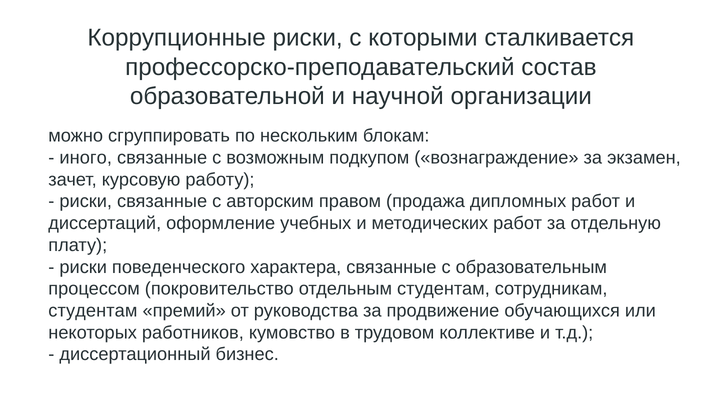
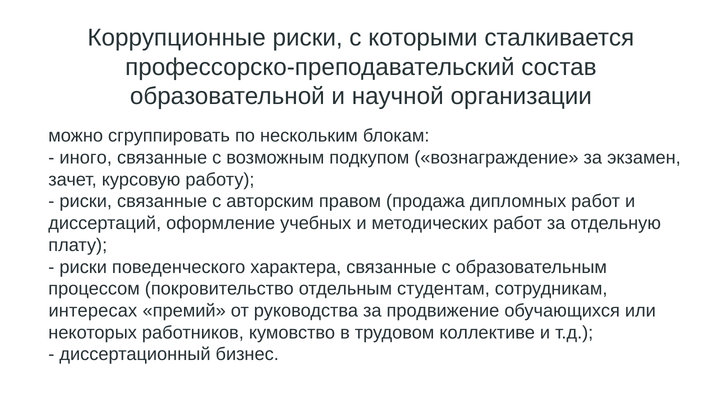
студентам: студентам -> интересах (93, 310)
